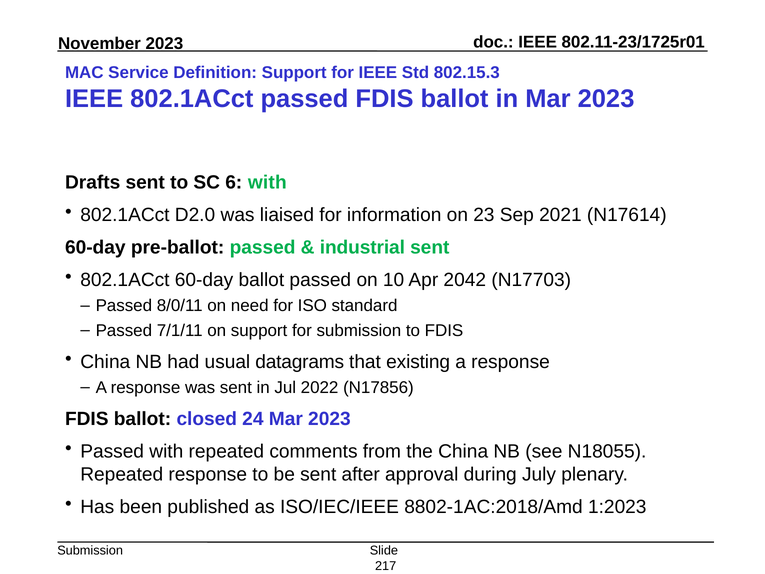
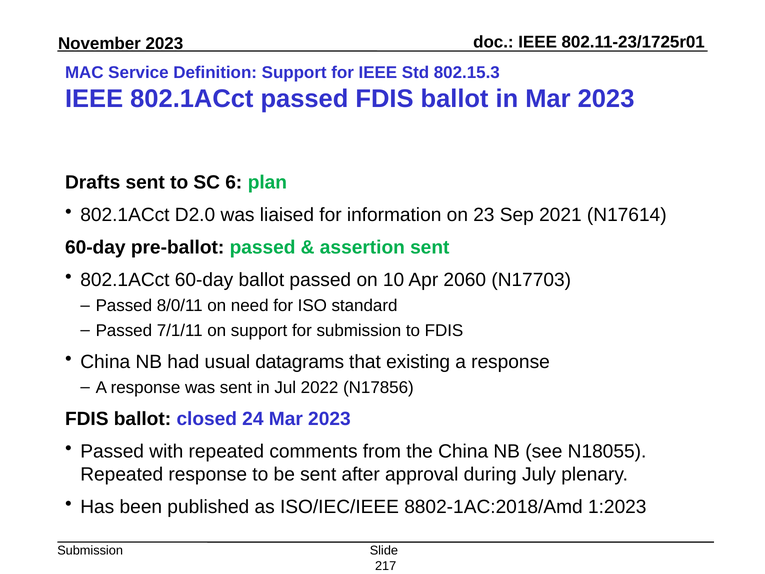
6 with: with -> plan (267, 182)
industrial: industrial -> assertion (362, 247)
2042: 2042 -> 2060 (465, 280)
